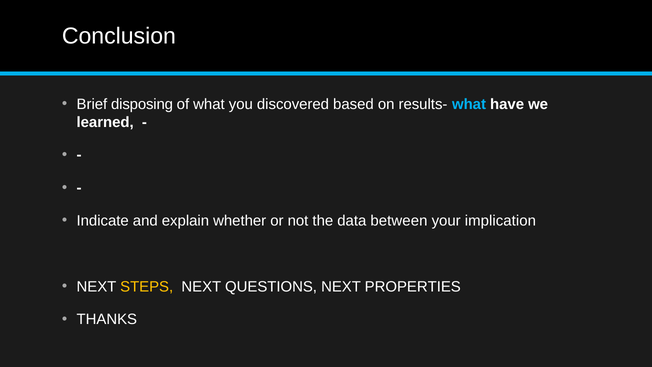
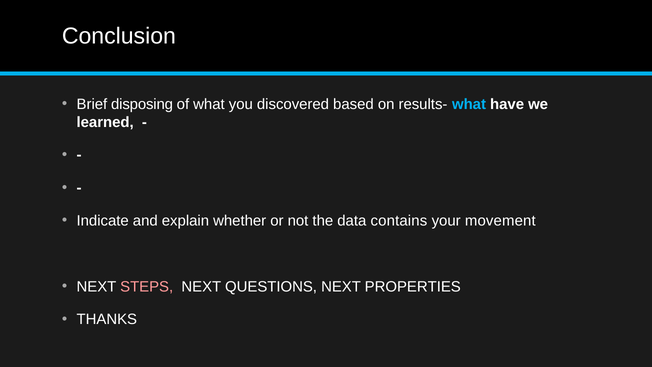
between: between -> contains (399, 221)
implication: implication -> movement (500, 221)
STEPS colour: yellow -> pink (147, 286)
